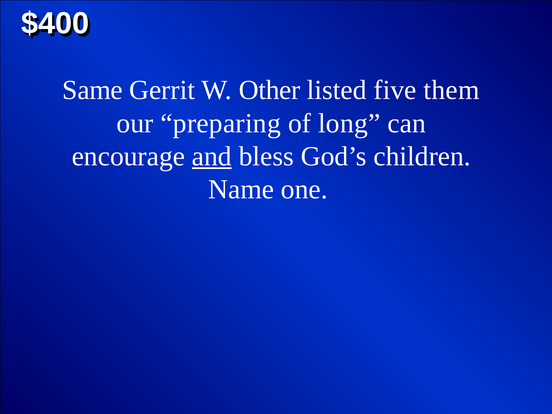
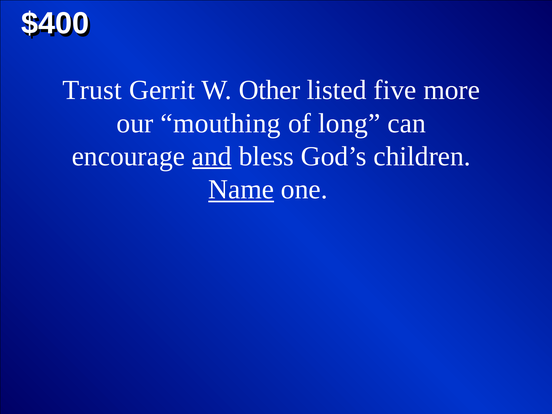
Same: Same -> Trust (92, 90)
them: them -> more (452, 90)
preparing: preparing -> mouthing (221, 123)
Name underline: none -> present (241, 190)
